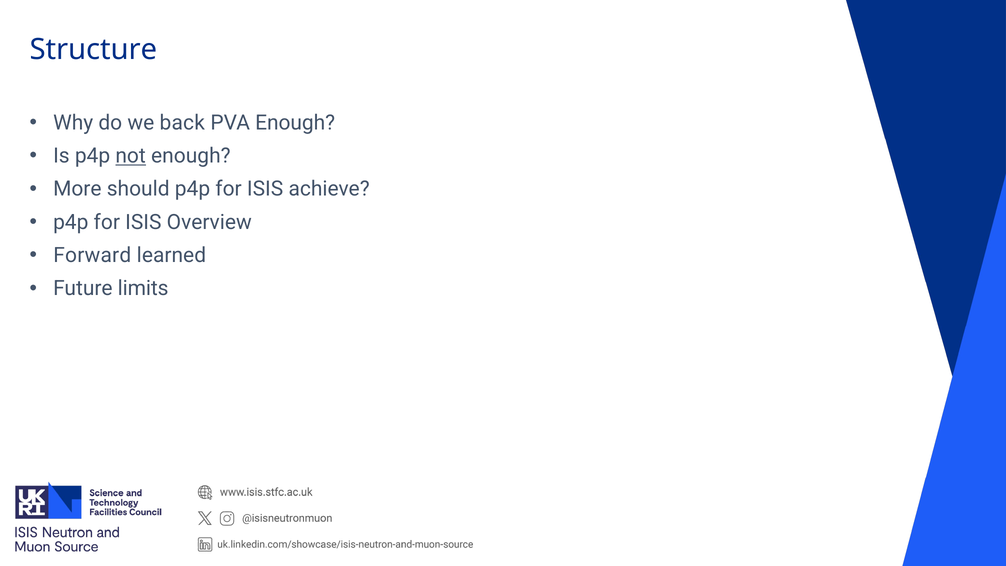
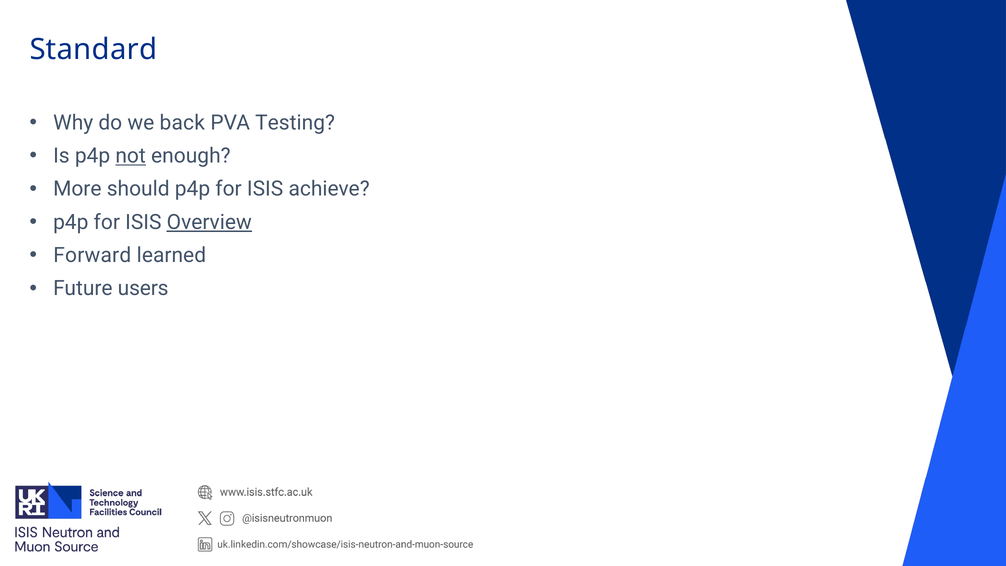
Structure: Structure -> Standard (93, 50)
PVA Enough: Enough -> Testing (295, 123)
Overview underline: none -> present (209, 222)
limits: limits -> users (143, 288)
